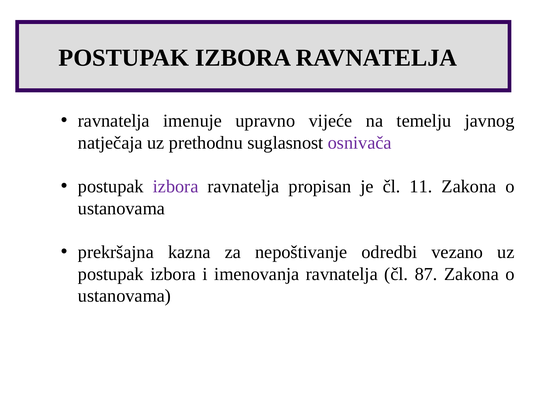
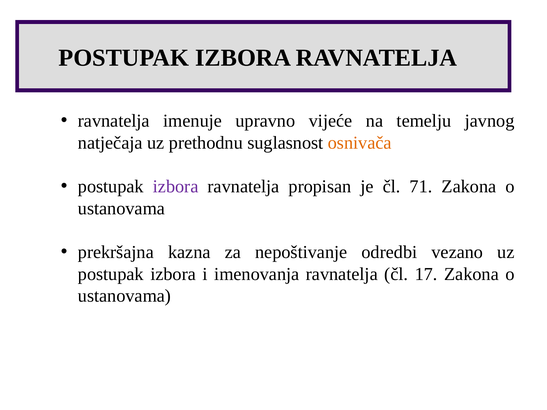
osnivača colour: purple -> orange (360, 143)
11: 11 -> 71 (421, 187)
87: 87 -> 17 (426, 274)
